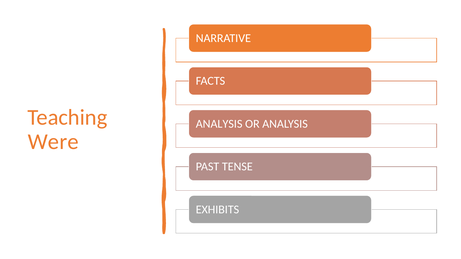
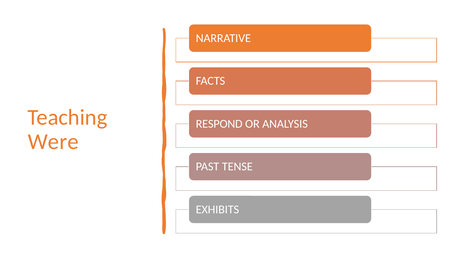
ANALYSIS: ANALYSIS -> RESPOND (219, 124)
